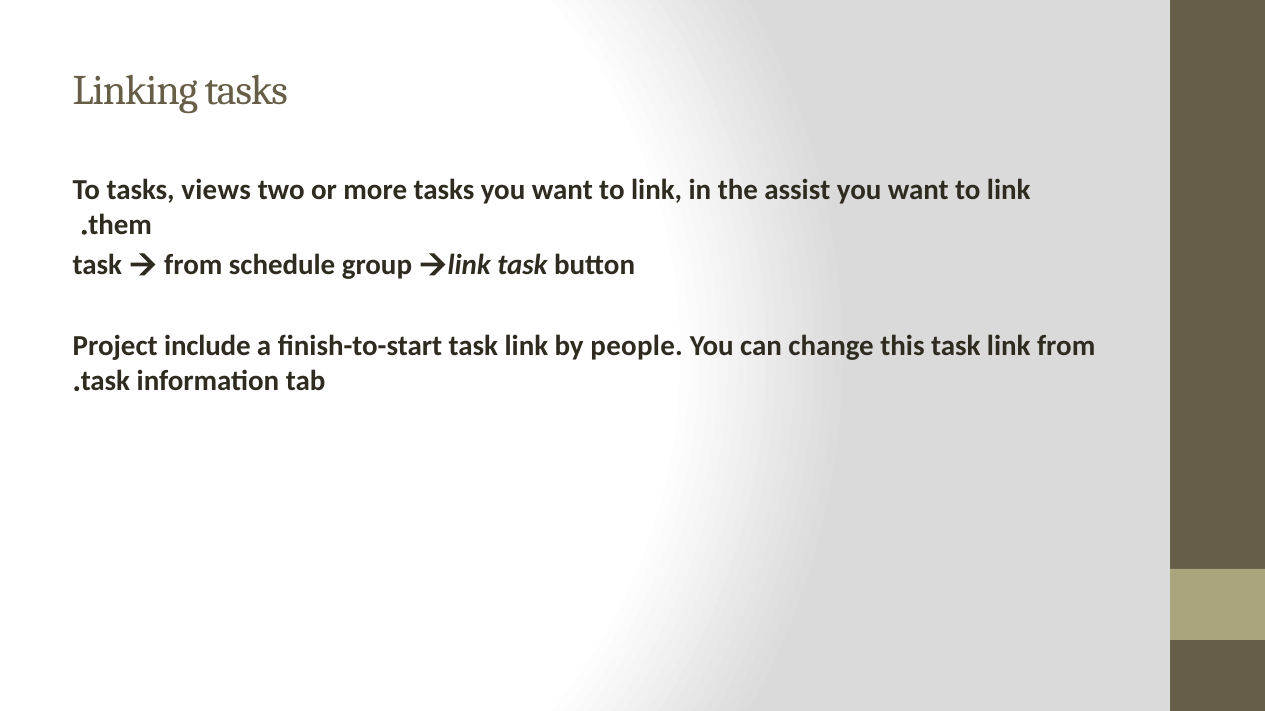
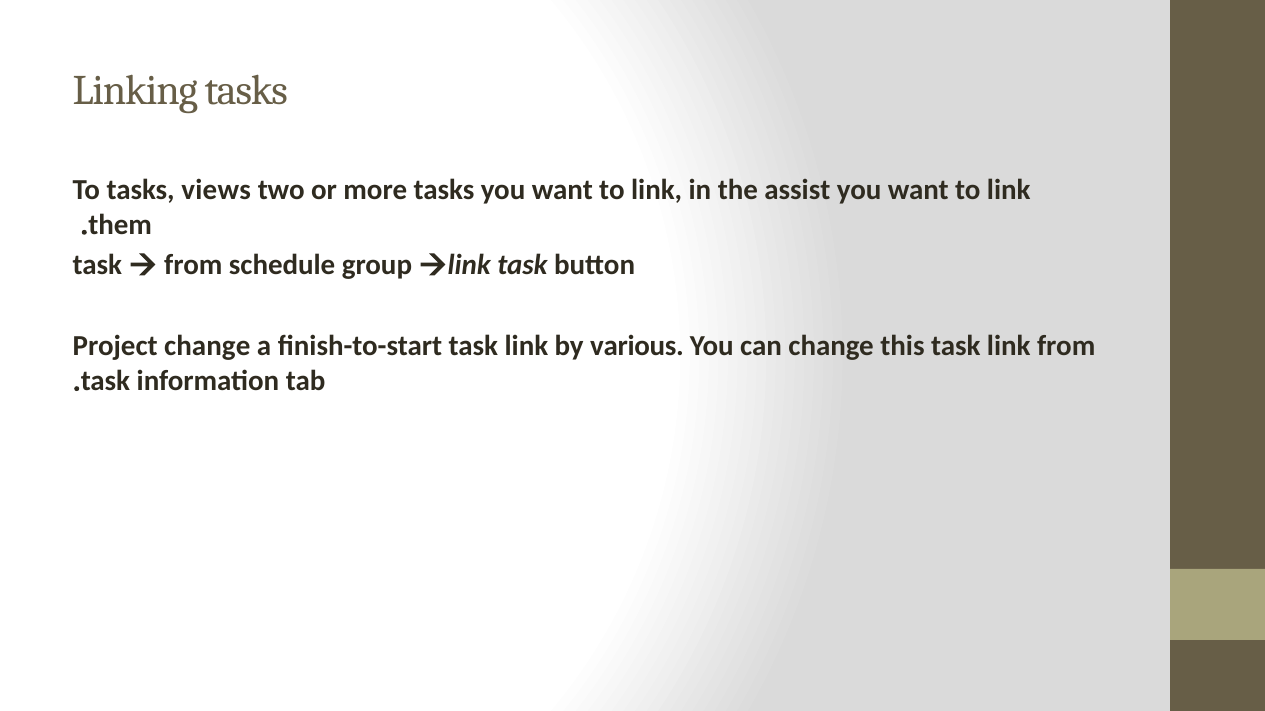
Project include: include -> change (207, 347)
people: people -> various (637, 347)
